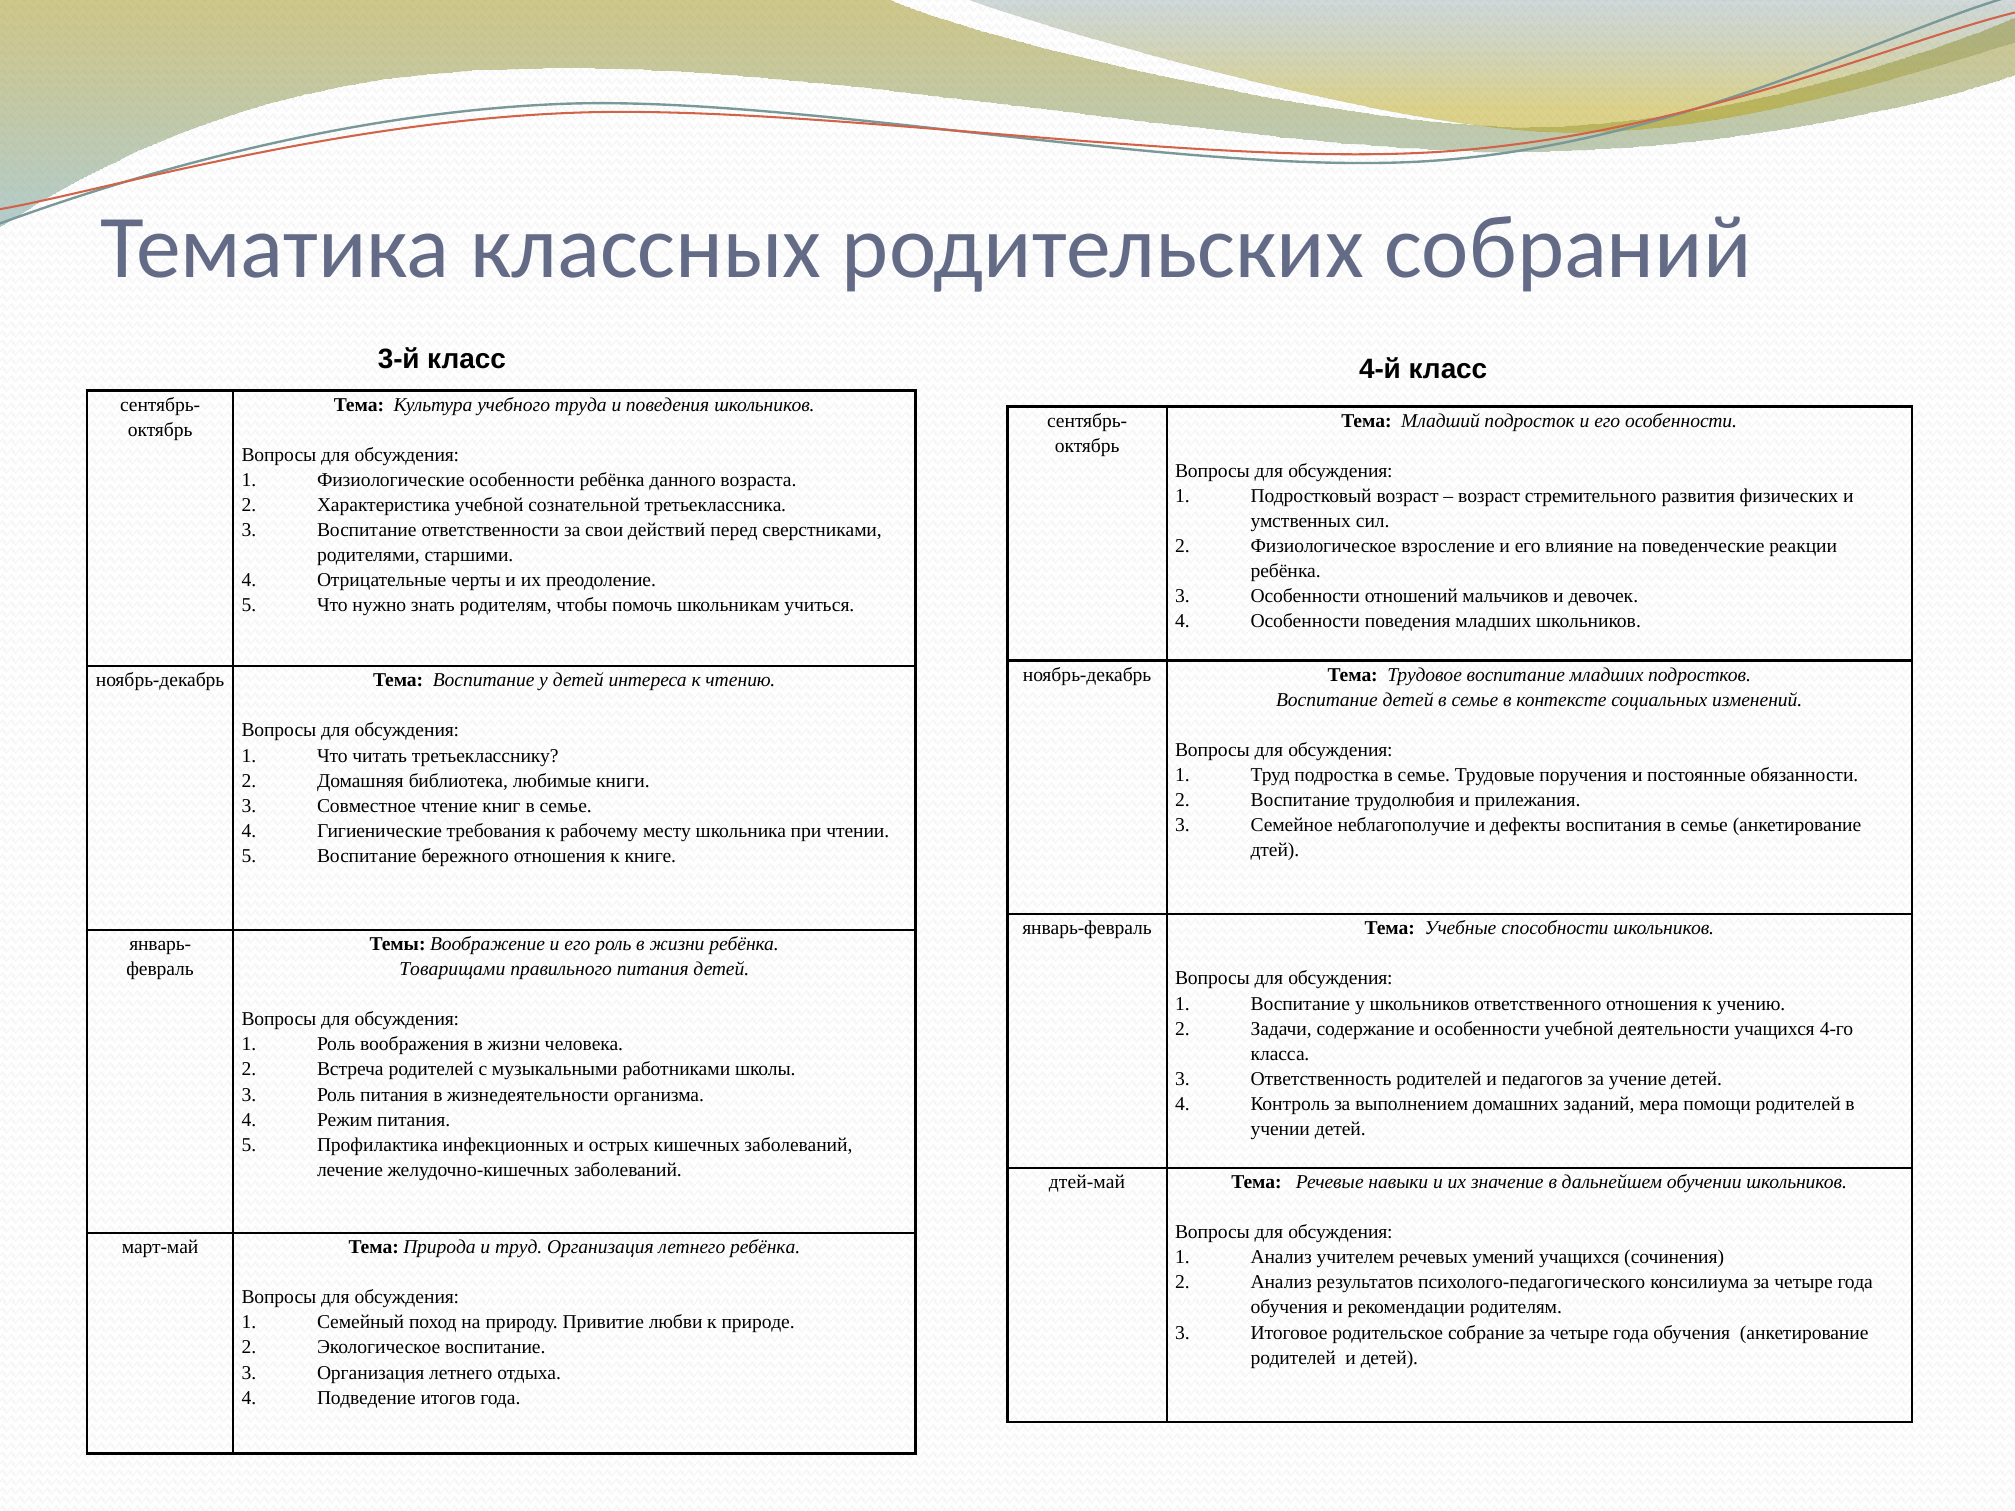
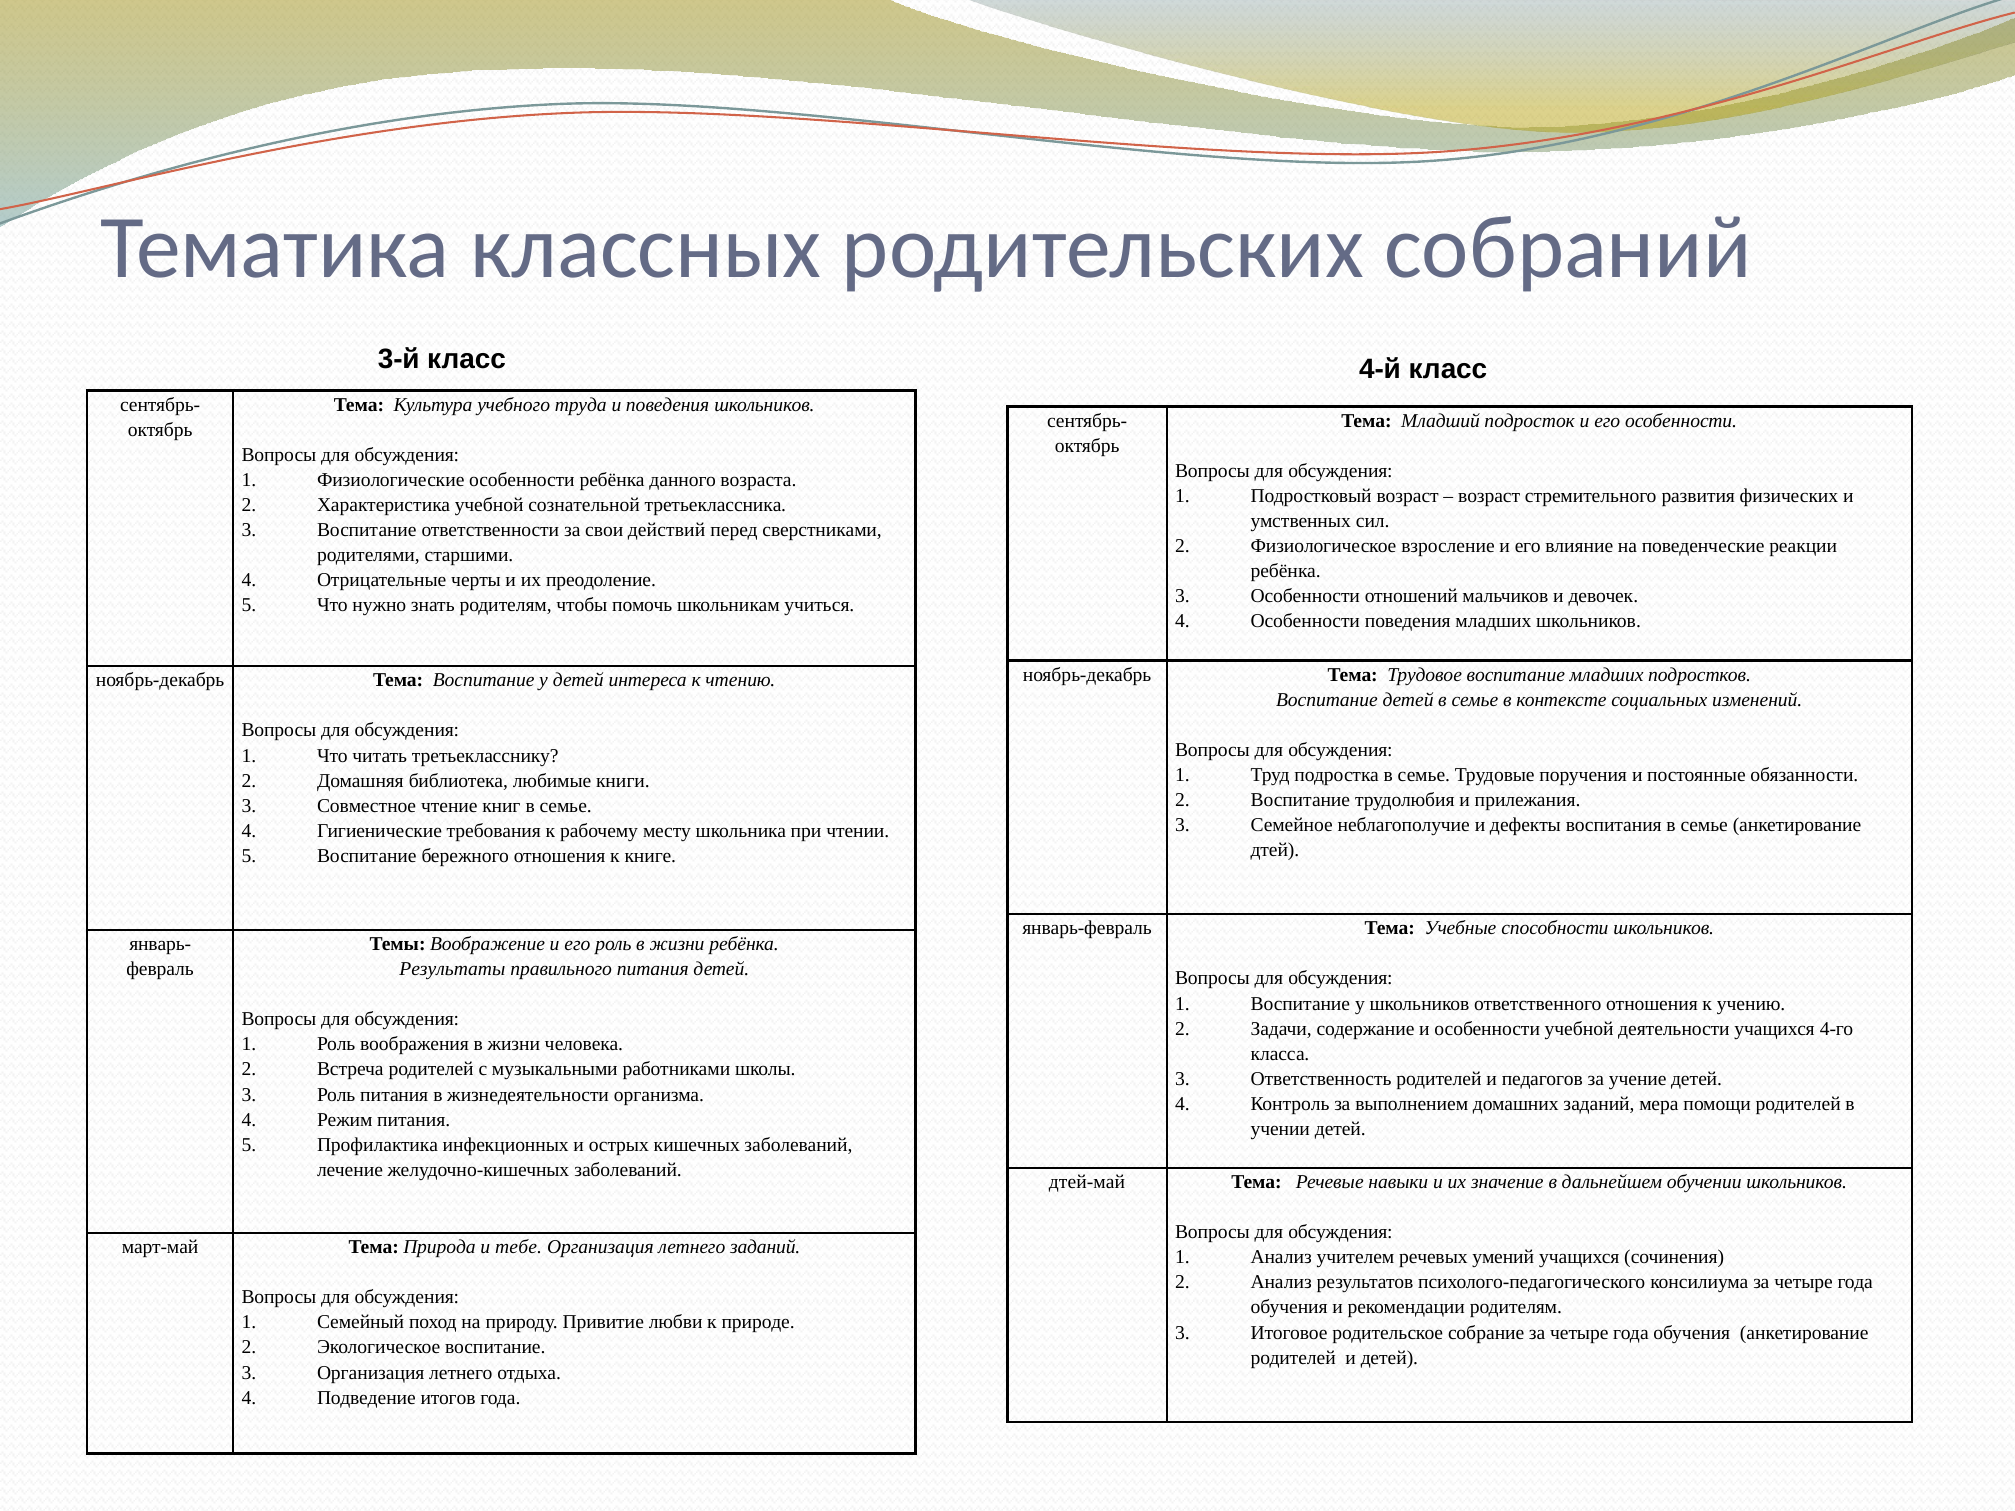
Товарищами: Товарищами -> Результаты (452, 969)
и труд: труд -> тебе (519, 1247)
летнего ребёнка: ребёнка -> заданий (765, 1247)
